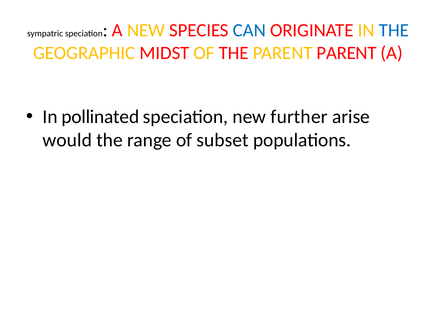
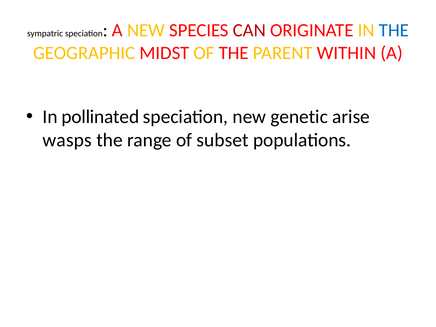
CAN colour: blue -> red (249, 30)
PARENT PARENT: PARENT -> WITHIN (346, 53)
further: further -> genetic (299, 117)
would: would -> wasps (67, 140)
